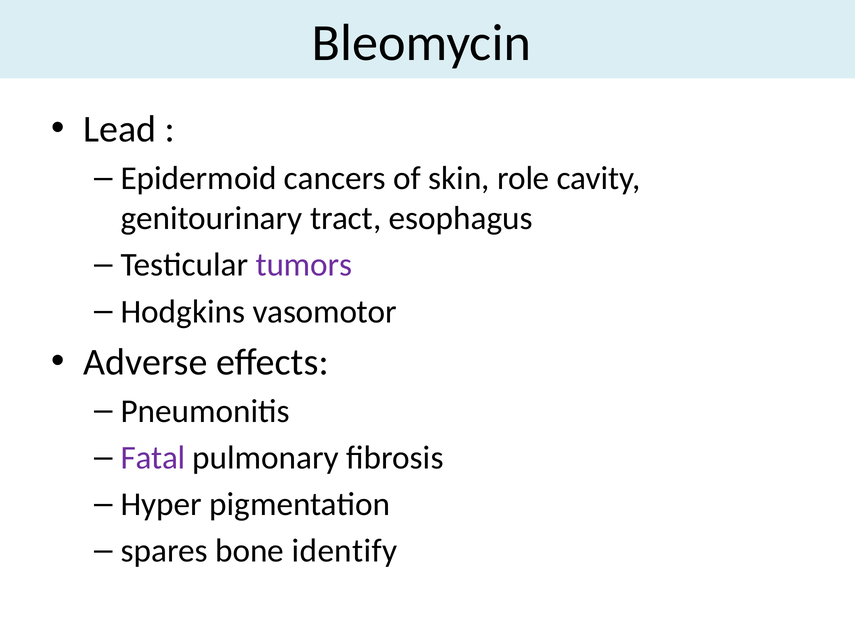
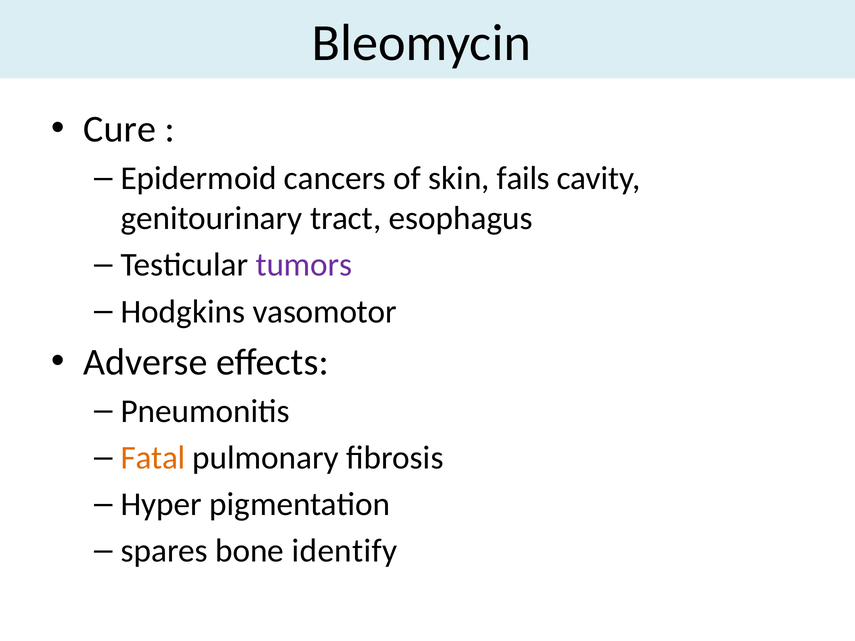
Lead: Lead -> Cure (120, 129)
role: role -> fails (523, 179)
Fatal colour: purple -> orange (153, 458)
